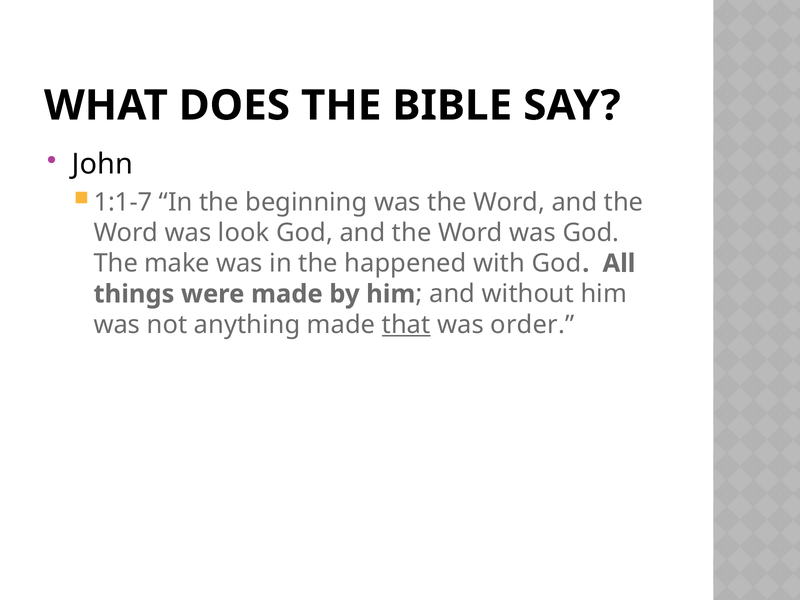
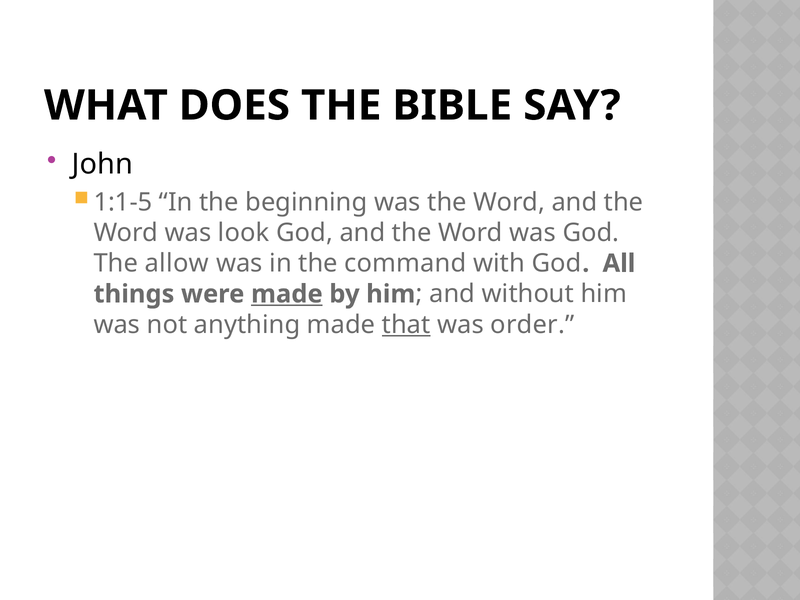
1:1-7: 1:1-7 -> 1:1-5 (123, 202)
make: make -> allow (177, 263)
happened: happened -> command (405, 263)
made underline: none -> present (287, 294)
